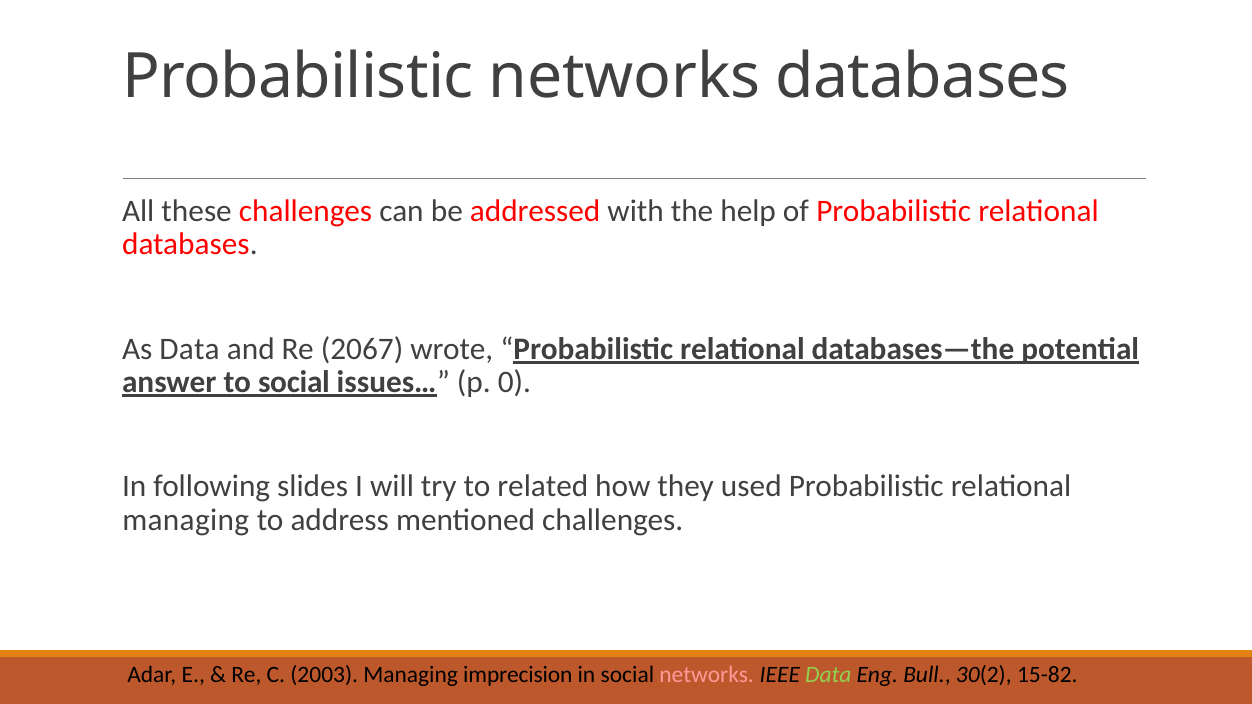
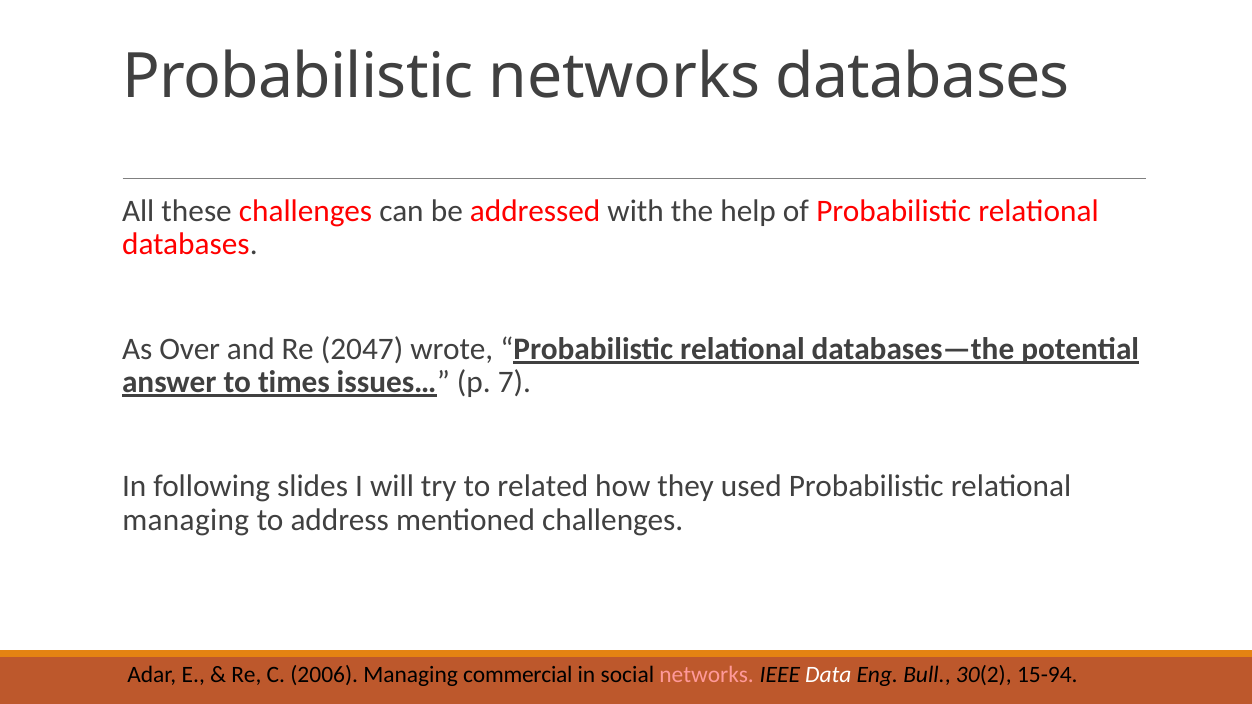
As Data: Data -> Over (190, 349)
2067: 2067 -> 2047 (362, 349)
to social: social -> times (294, 383)
0: 0 -> 7 (514, 383)
2003: 2003 -> 2006 (324, 675)
imprecision: imprecision -> commercial (518, 675)
Data colour: light green -> white (828, 675)
15-82: 15-82 -> 15-94 (1047, 675)
